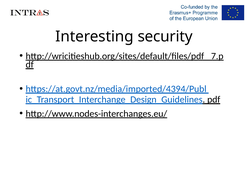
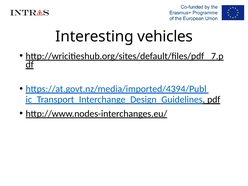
security: security -> vehicles (165, 37)
